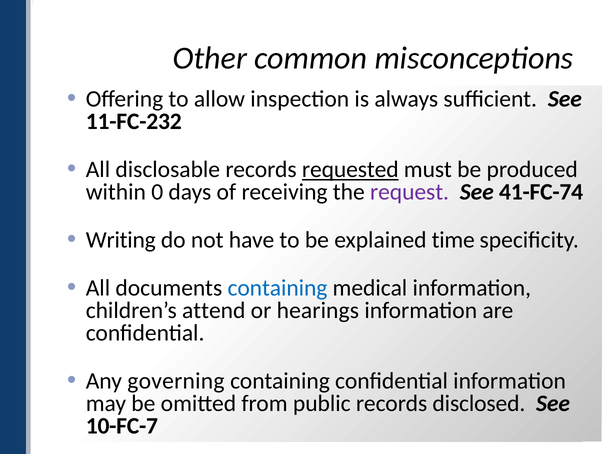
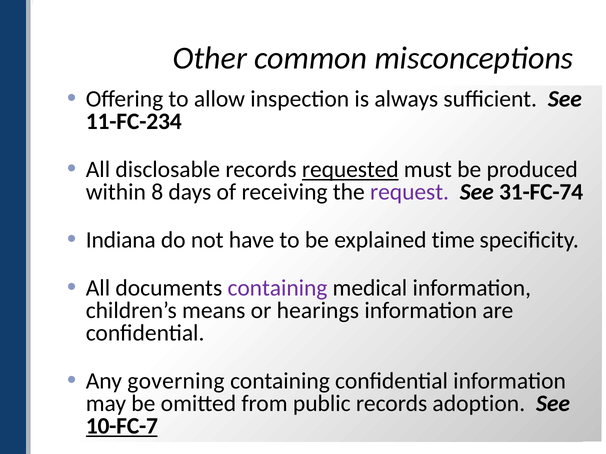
11-FC-232: 11-FC-232 -> 11-FC-234 (134, 122)
0: 0 -> 8 (157, 192)
41-FC-74: 41-FC-74 -> 31-FC-74 (541, 192)
Writing: Writing -> Indiana (121, 240)
containing colour: blue -> purple (277, 288)
attend: attend -> means (214, 311)
disclosed: disclosed -> adoption (479, 404)
10-FC-7 underline: none -> present (122, 427)
